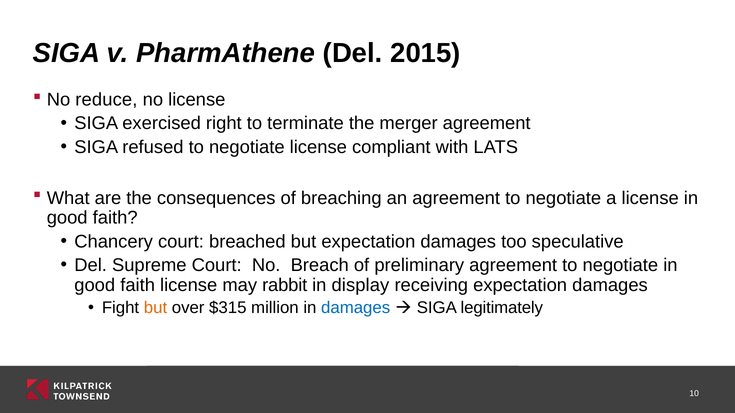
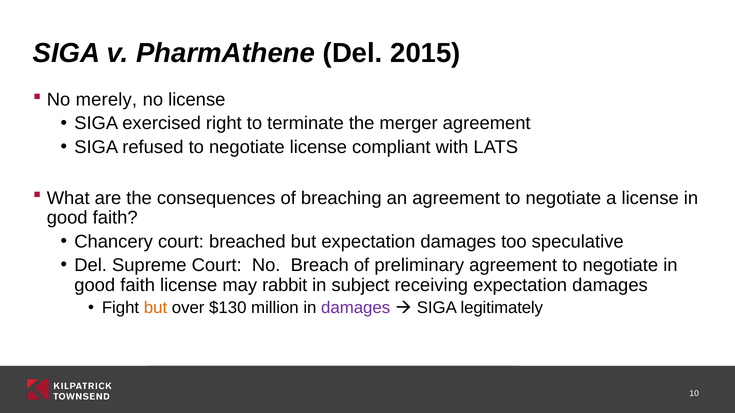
reduce: reduce -> merely (106, 100)
display: display -> subject (360, 285)
$315: $315 -> $130 (228, 308)
damages colour: blue -> purple (356, 308)
